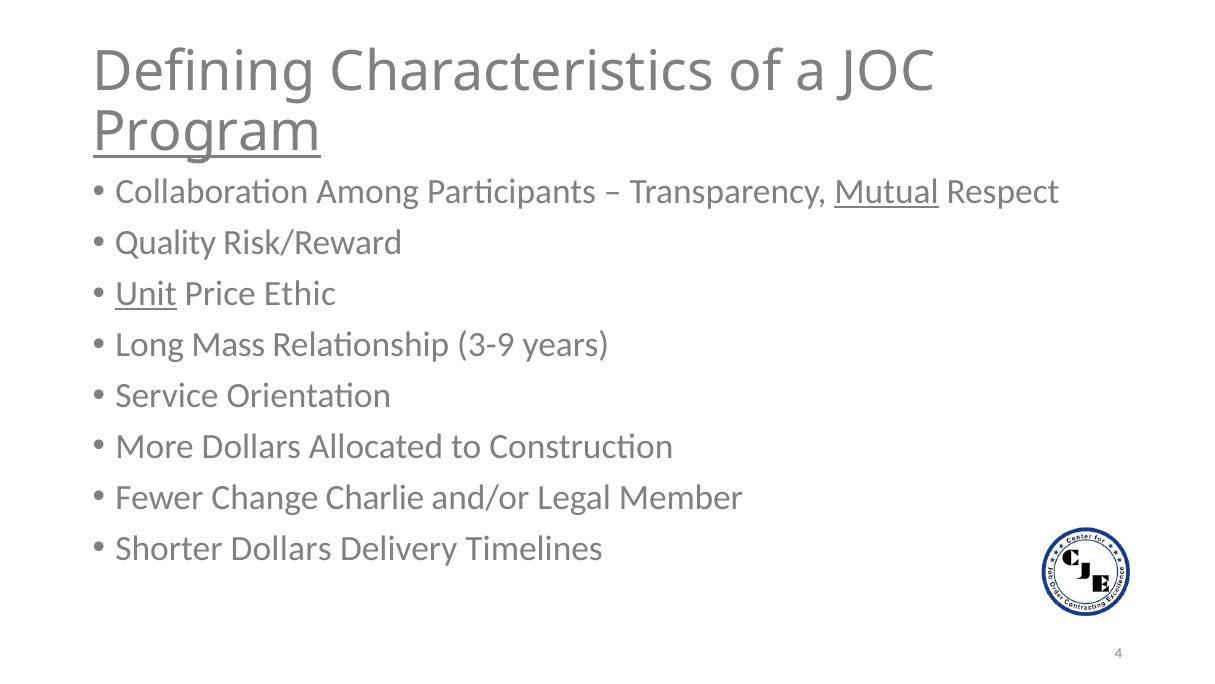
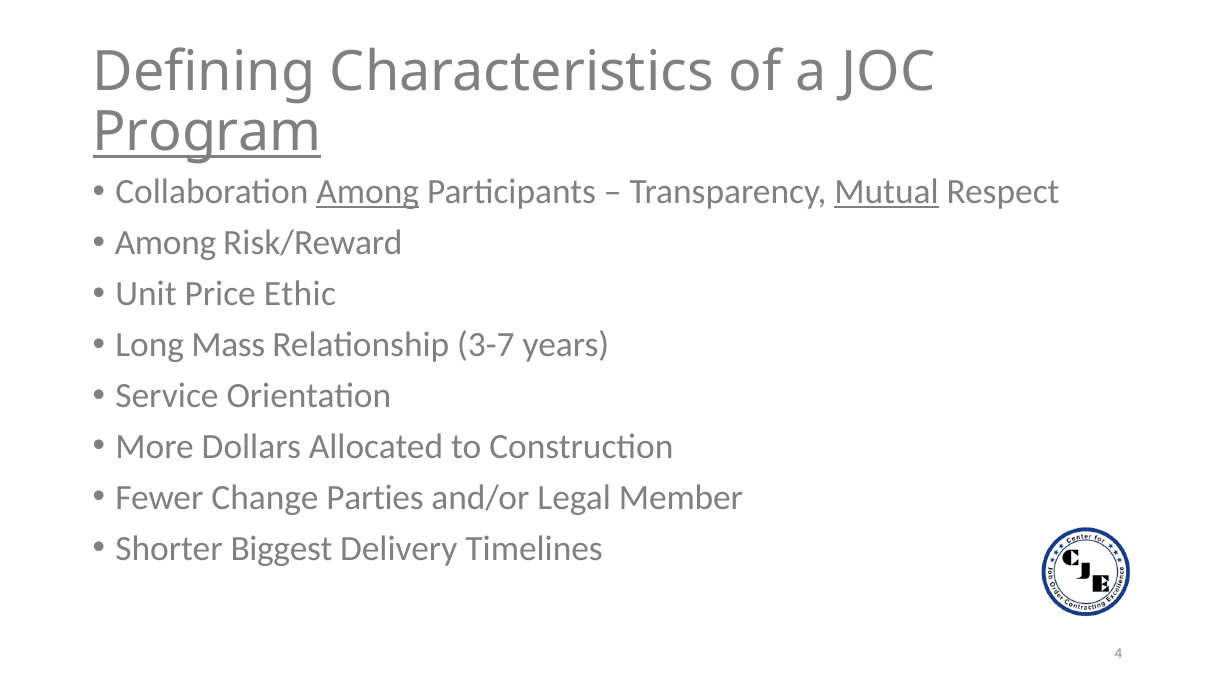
Among underline: none -> present (368, 192)
Quality: Quality -> Among (166, 243)
Unit underline: present -> none (146, 294)
3-9: 3-9 -> 3-7 (486, 345)
Charlie: Charlie -> Parties (375, 497)
Shorter Dollars: Dollars -> Biggest (281, 548)
